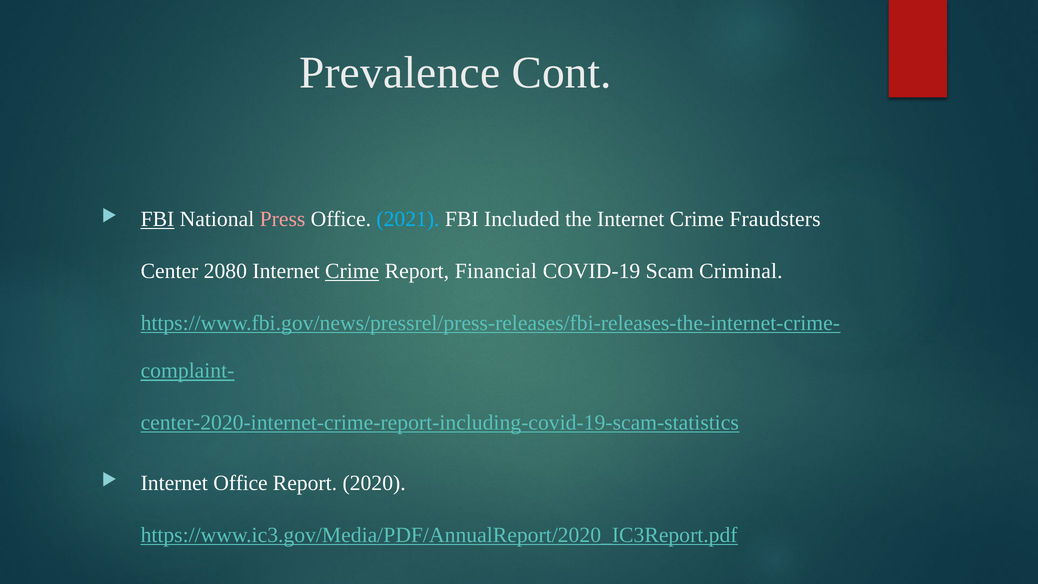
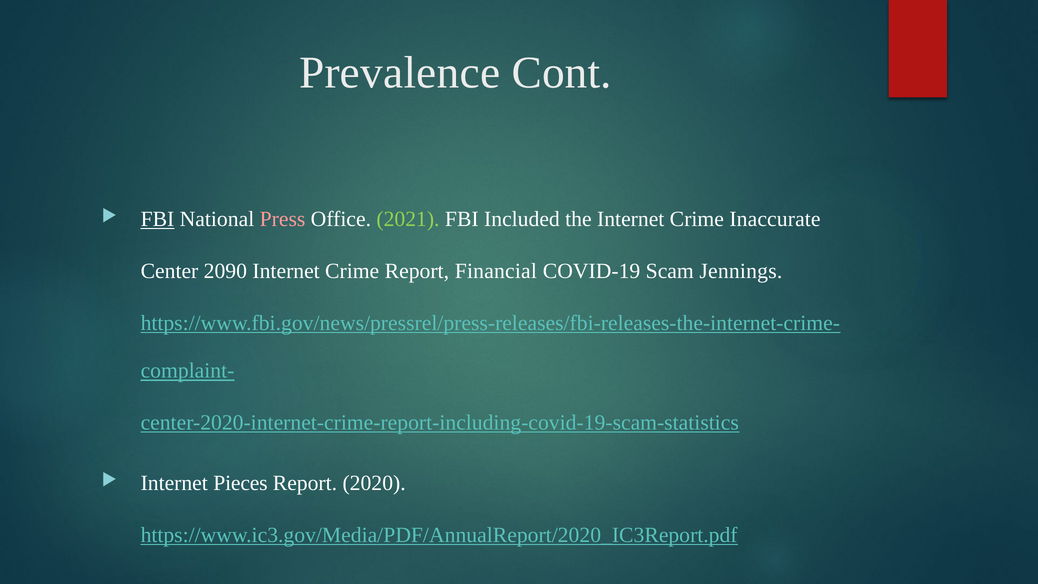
2021 colour: light blue -> light green (408, 219)
Fraudsters: Fraudsters -> Inaccurate (775, 219)
2080: 2080 -> 2090 (225, 271)
Crime underline: present -> none (352, 271)
Criminal: Criminal -> Jennings (741, 271)
Internet Office: Office -> Pieces (240, 483)
